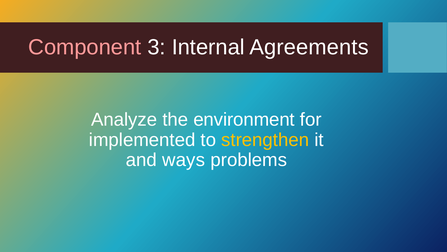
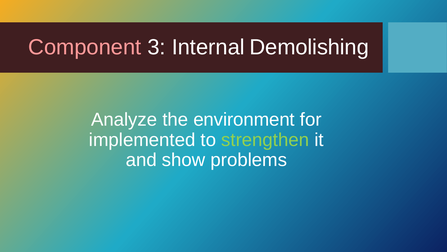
Agreements: Agreements -> Demolishing (309, 47)
strengthen colour: yellow -> light green (265, 140)
ways: ways -> show (184, 160)
